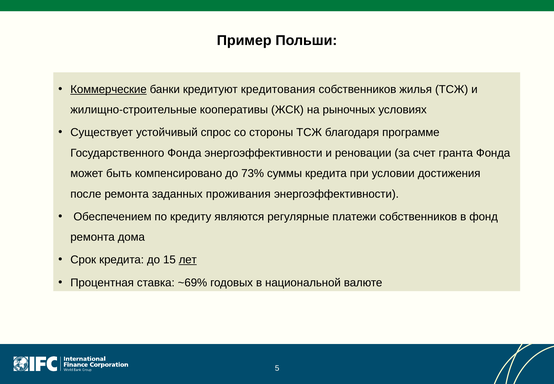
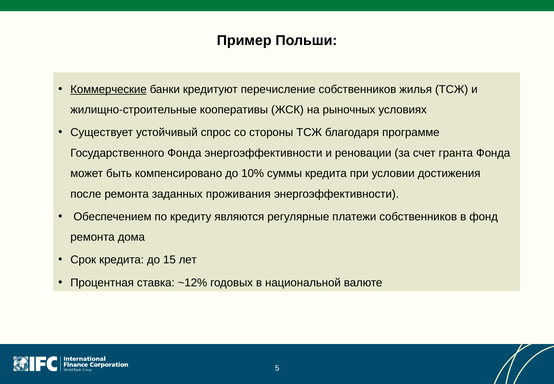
кредитования: кредитования -> перечисление (278, 89)
73%: 73% -> 10% (253, 173)
лет underline: present -> none (188, 260)
~69%: ~69% -> ~12% (192, 282)
